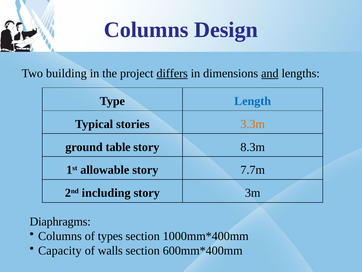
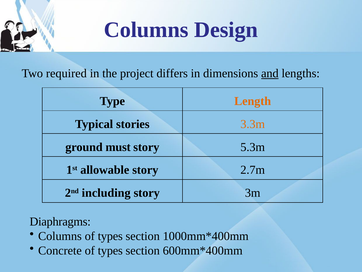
building: building -> required (66, 73)
differs underline: present -> none (172, 73)
Length colour: blue -> orange (253, 101)
table: table -> must (118, 147)
8.3m: 8.3m -> 5.3m (253, 147)
7.7m: 7.7m -> 2.7m (253, 170)
Capacity: Capacity -> Concrete (60, 250)
walls: walls -> types (110, 250)
